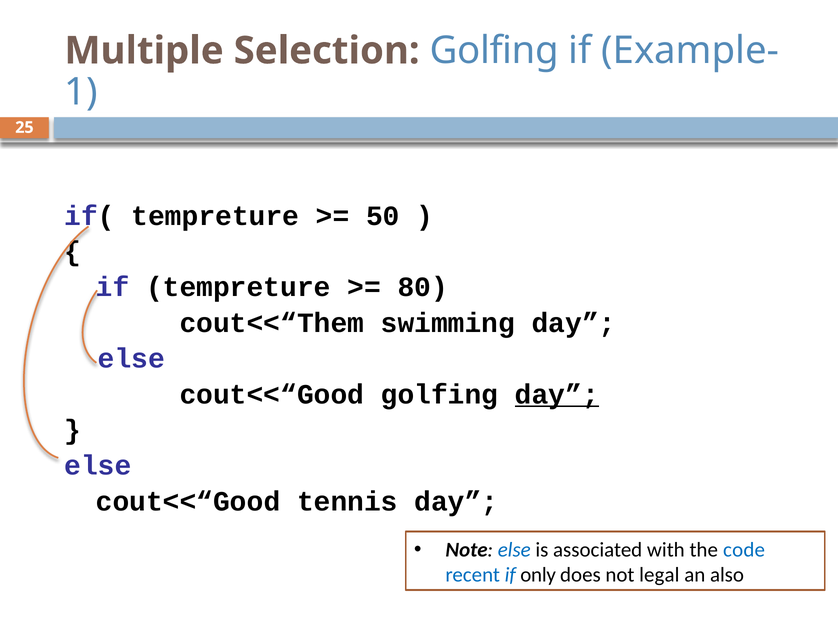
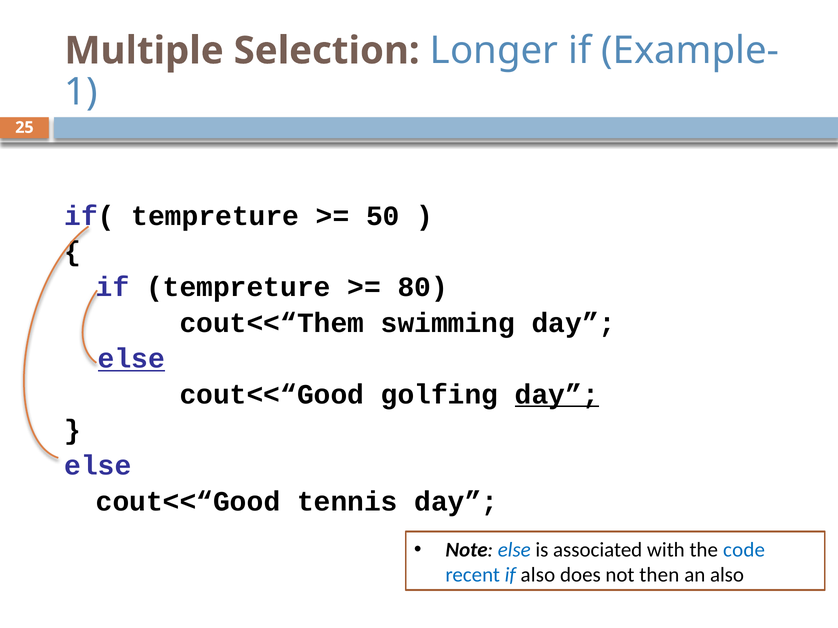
Selection Golfing: Golfing -> Longer (494, 51)
else underline: none -> present (131, 359)
if only: only -> also (538, 575)
legal: legal -> then (659, 575)
